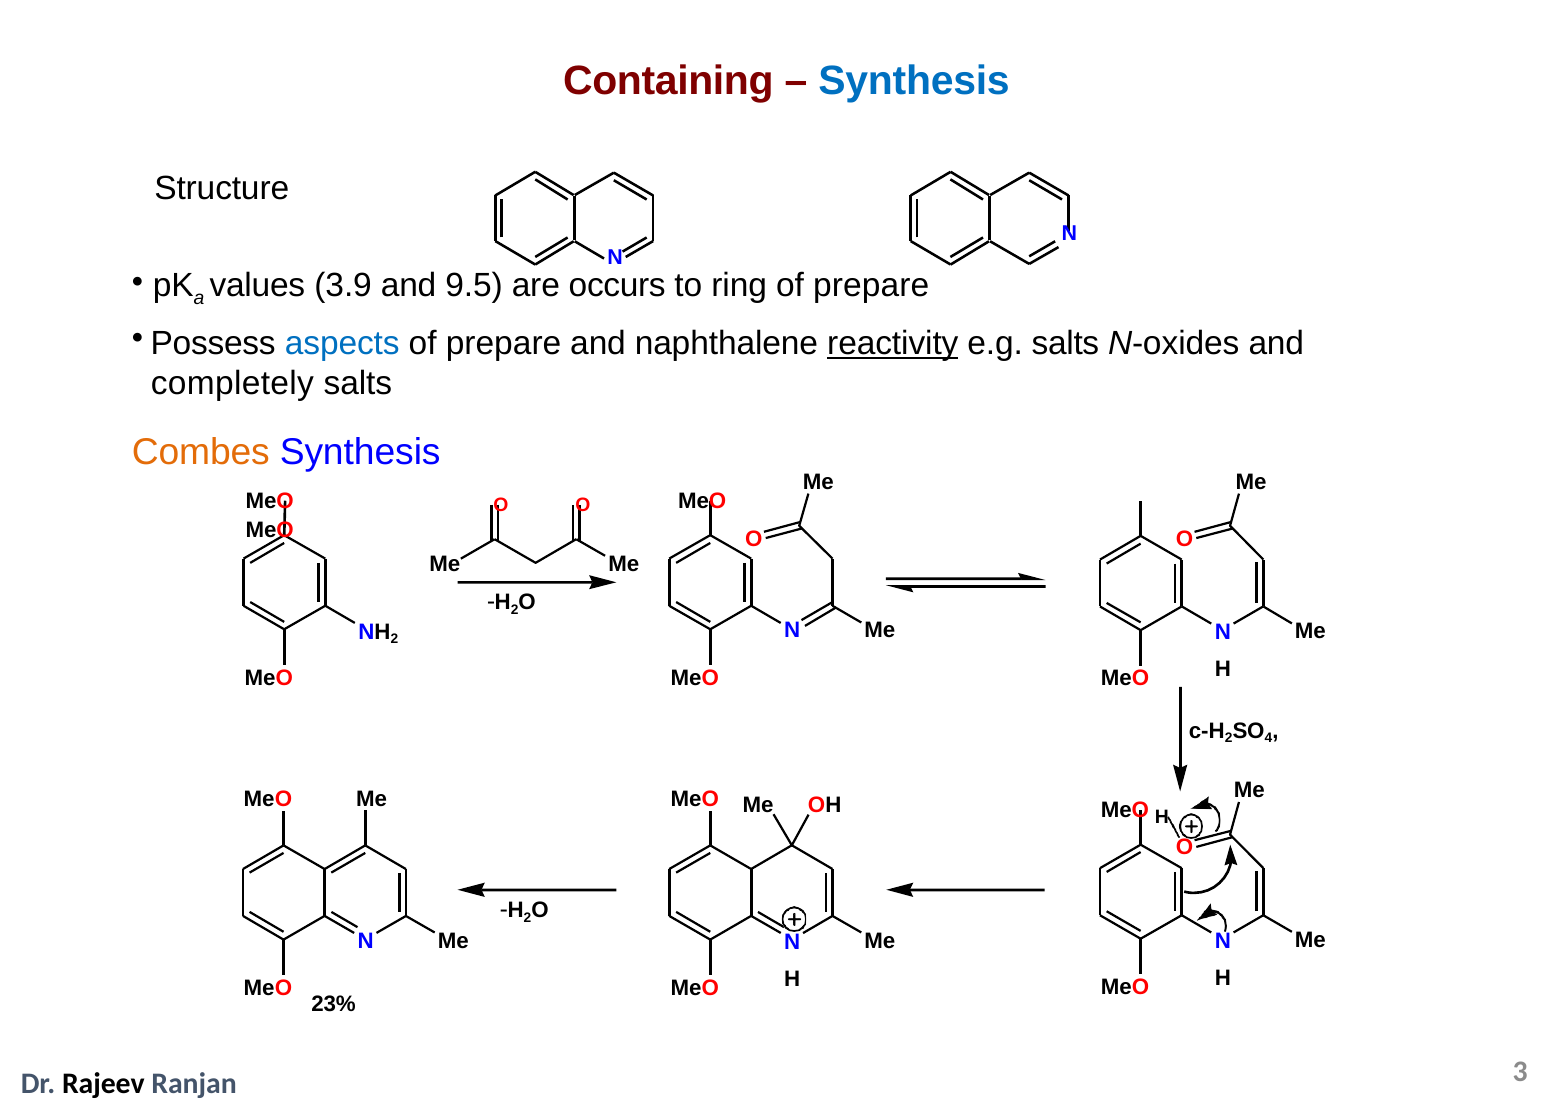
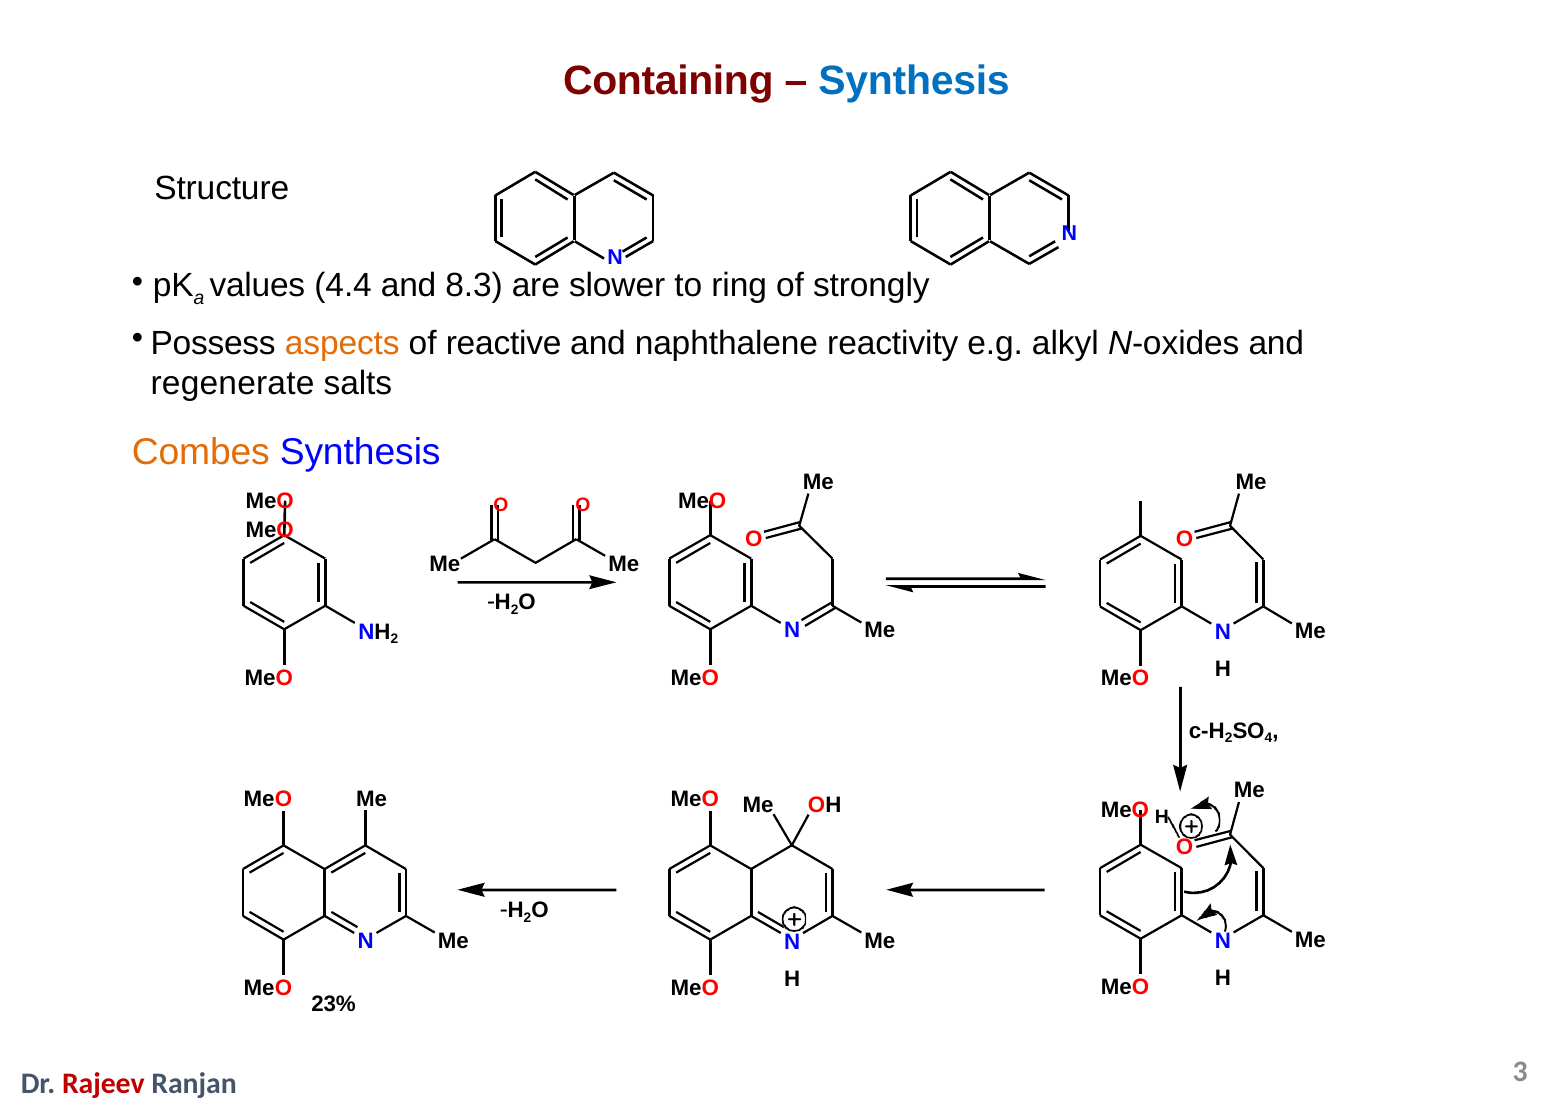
3.9: 3.9 -> 4.4 (343, 286)
9.5: 9.5 -> 8.3 (474, 286)
occurs: occurs -> slower (617, 286)
prepare: prepare -> strongly (871, 286)
aspects colour: blue -> orange (342, 343)
prepare: prepare -> reactive (504, 343)
reactivity underline: present -> none (893, 343)
e.g salts: salts -> alkyl (1065, 343)
completely: completely -> regenerate (232, 384)
Rajeev colour: black -> red (103, 1083)
